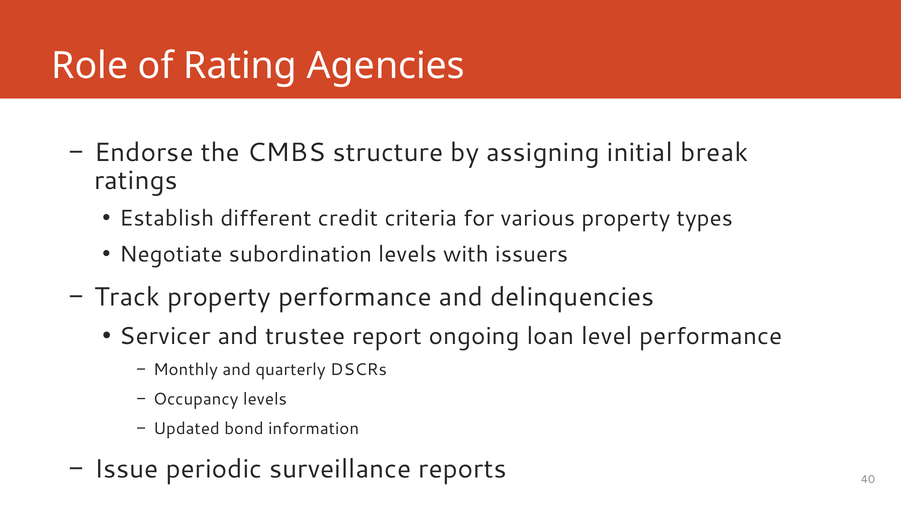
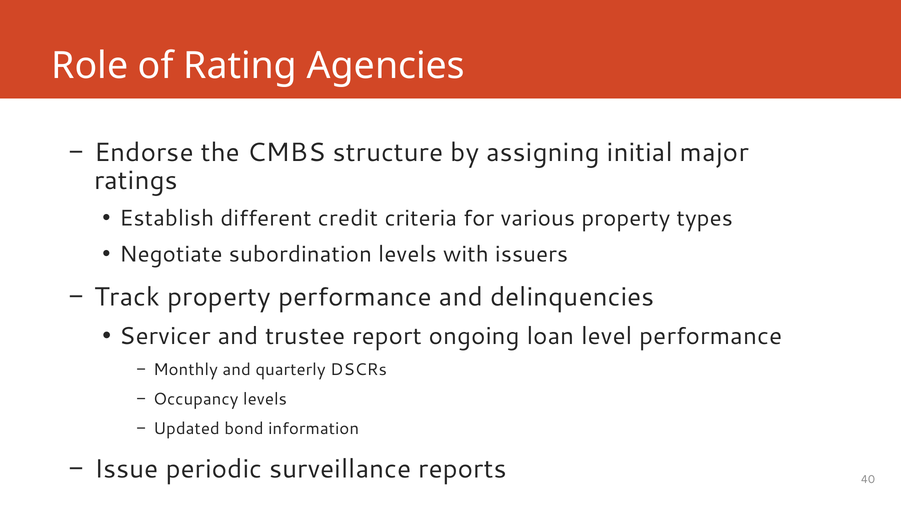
break: break -> major (714, 152)
